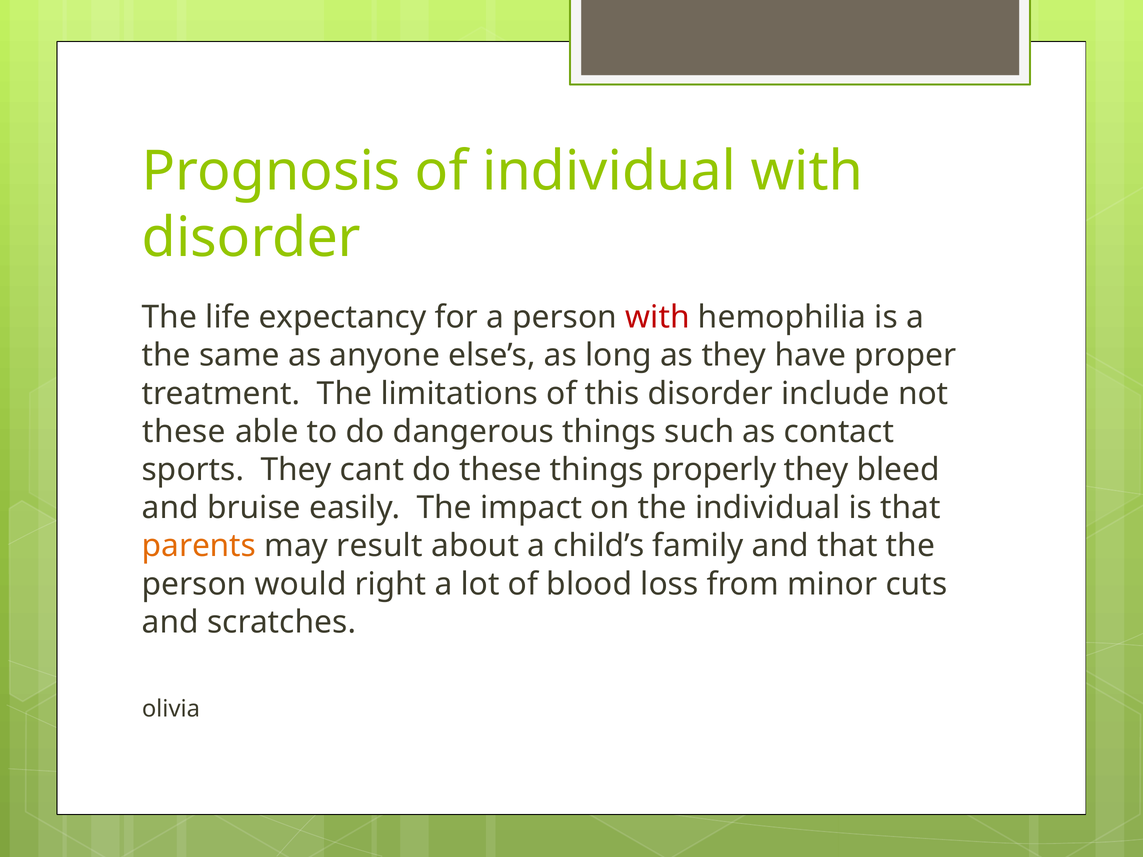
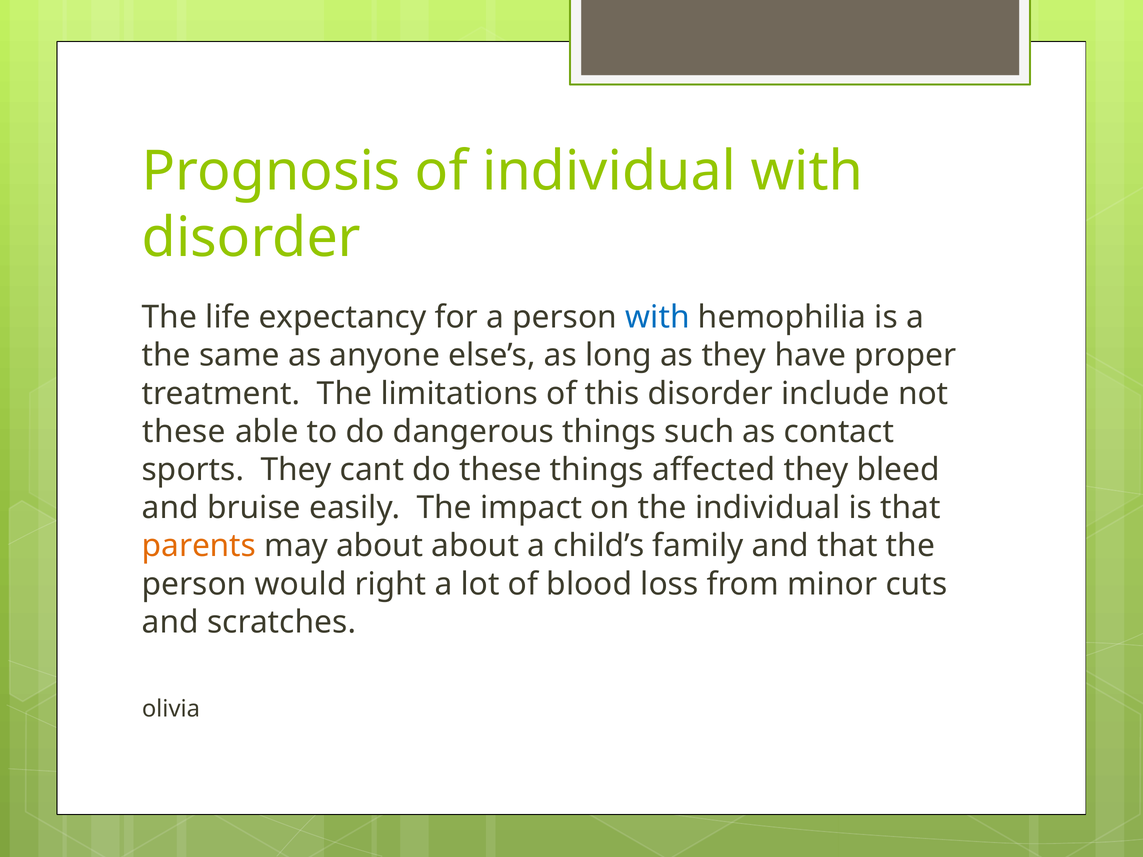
with colour: red -> blue (657, 317)
properly: properly -> affected (714, 470)
may result: result -> about (380, 546)
